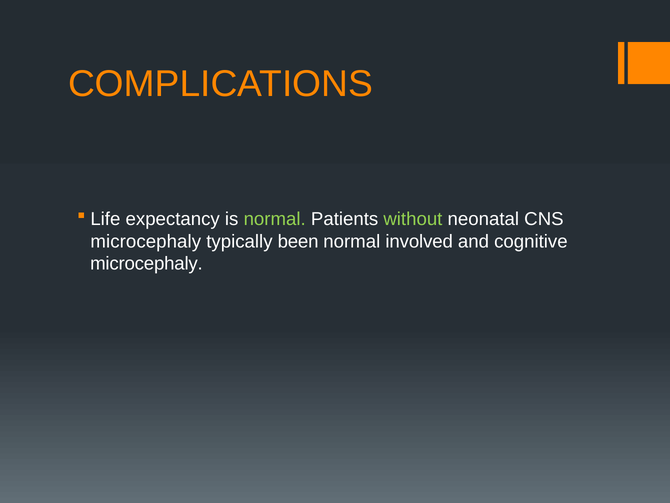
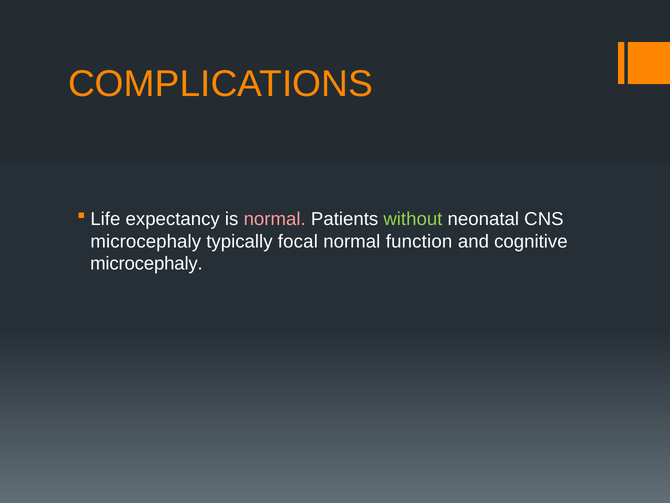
normal colour: light green -> pink (275, 219)
been: been -> focal (298, 241)
involved: involved -> function (419, 241)
